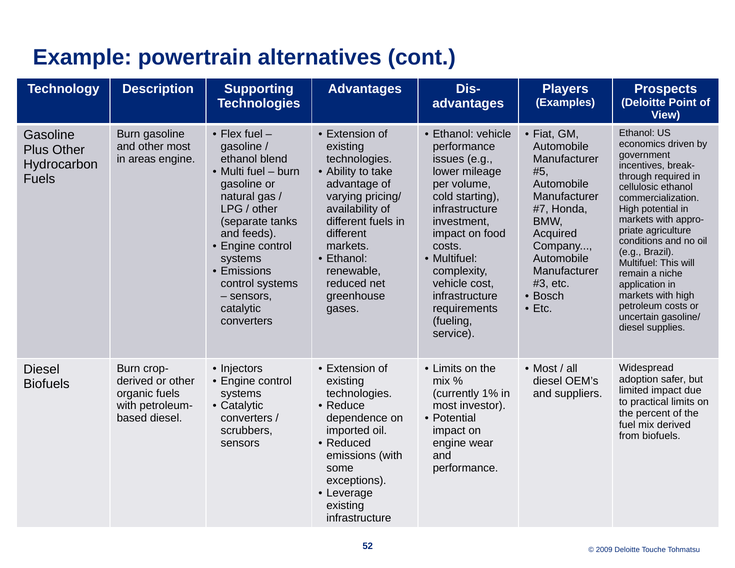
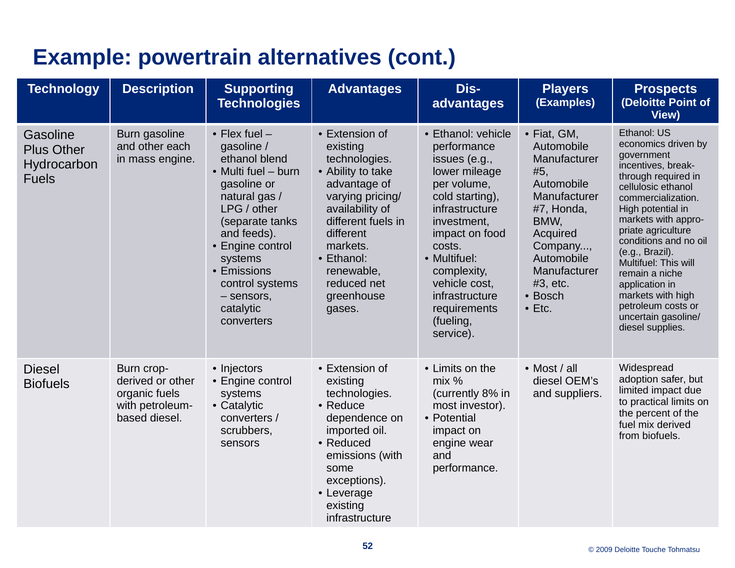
other most: most -> each (179, 147)
areas: areas -> mass (142, 159)
1%: 1% -> 8% (490, 393)
